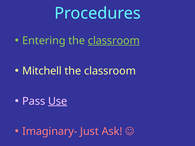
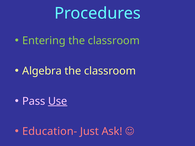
classroom underline: present -> none (114, 41)
Mitchell: Mitchell -> Algebra (42, 71)
Imaginary-: Imaginary- -> Education- (50, 132)
